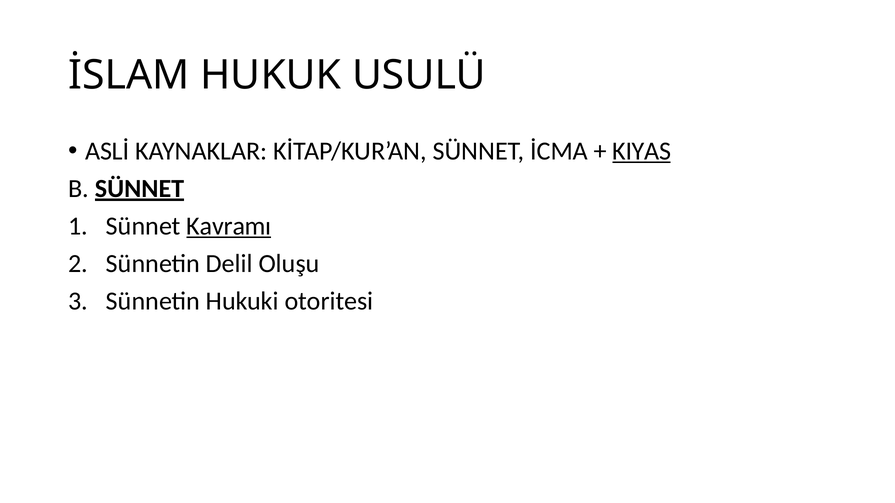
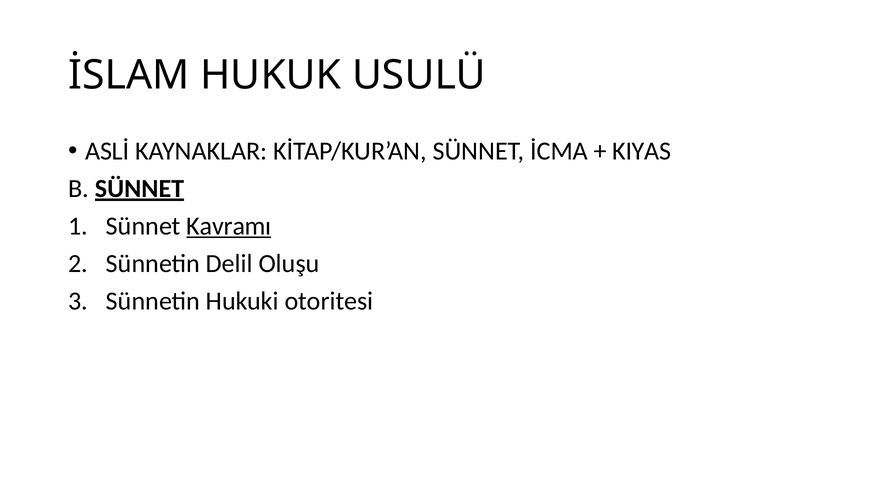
KIYAS underline: present -> none (642, 151)
